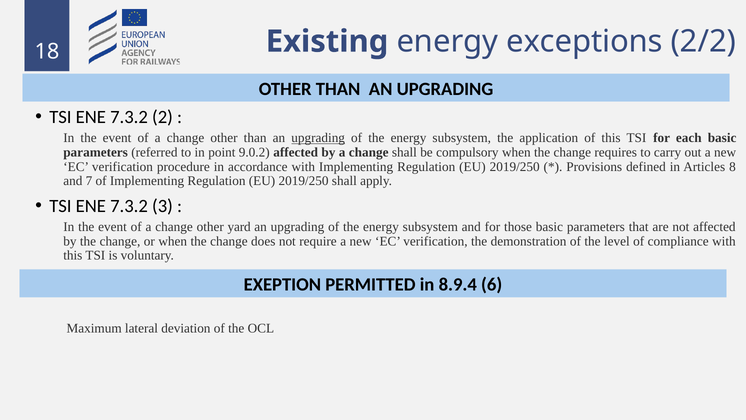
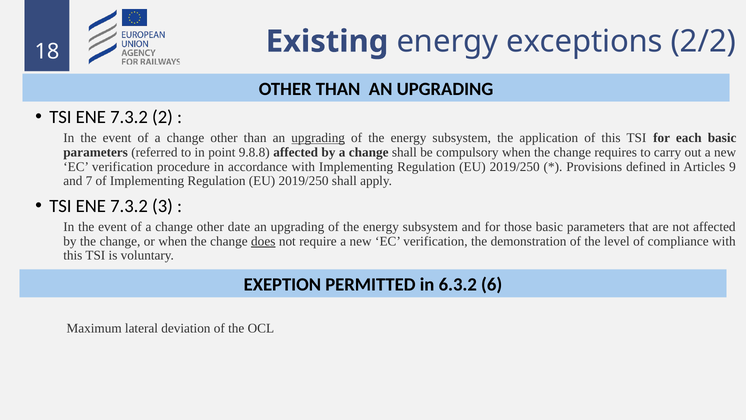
9.0.2: 9.0.2 -> 9.8.8 (254, 152)
8: 8 -> 9 (732, 167)
yard: yard -> date (239, 227)
does underline: none -> present (263, 241)
8.9.4: 8.9.4 -> 6.3.2 (458, 284)
